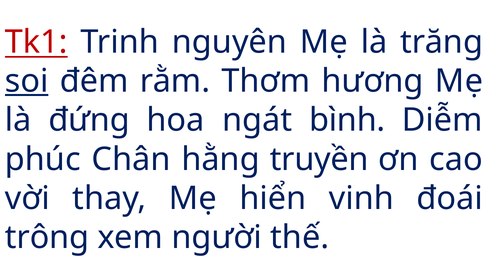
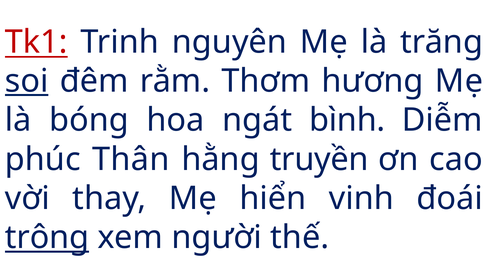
đứng: đứng -> bóng (89, 120)
Chân: Chân -> Thân (131, 159)
trông underline: none -> present (47, 237)
